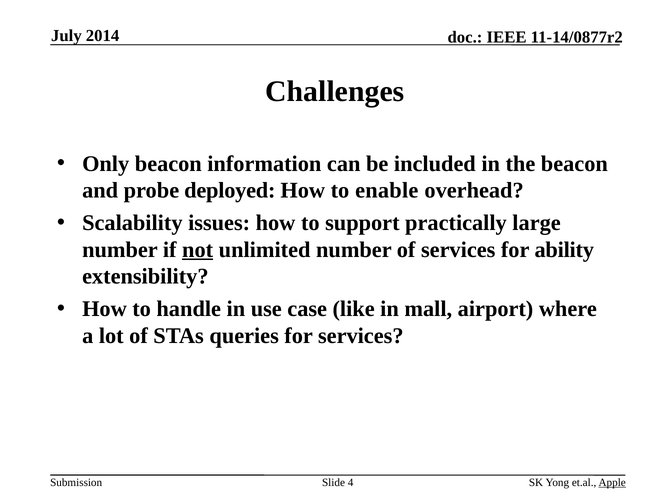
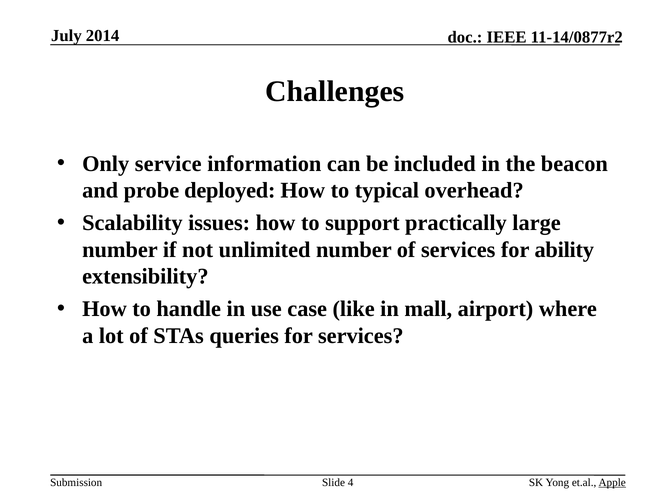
Only beacon: beacon -> service (168, 164)
enable: enable -> typical (387, 190)
not underline: present -> none (198, 249)
